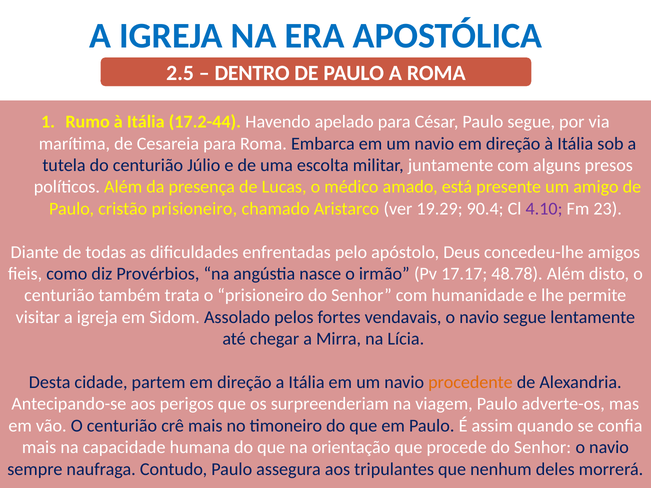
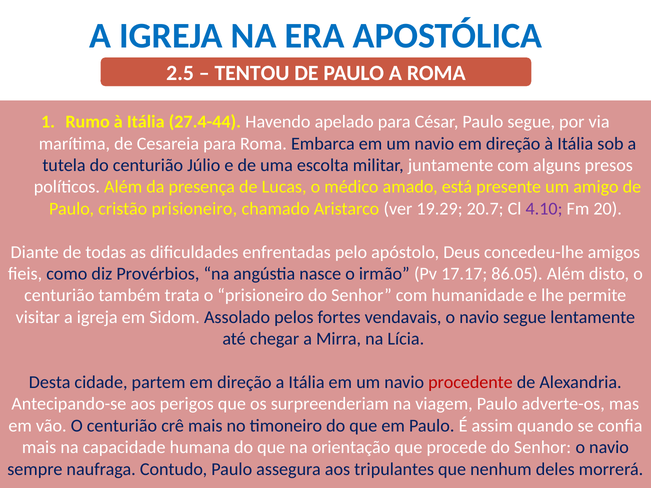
DENTRO: DENTRO -> TENTOU (252, 73)
17.2-44: 17.2-44 -> 27.4-44 (205, 122)
90.4: 90.4 -> 20.7 (485, 209)
23: 23 -> 20 (608, 209)
48.78: 48.78 -> 86.05 (517, 274)
procedente colour: orange -> red (470, 382)
